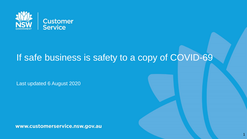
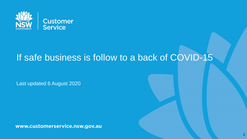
safety: safety -> follow (105, 58)
copy: copy -> back (148, 58)
COVID-69: COVID-69 -> COVID-15 (192, 58)
